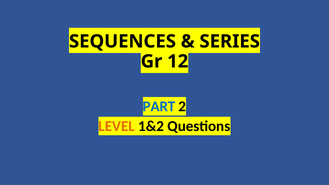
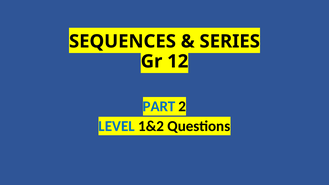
LEVEL colour: orange -> blue (117, 126)
